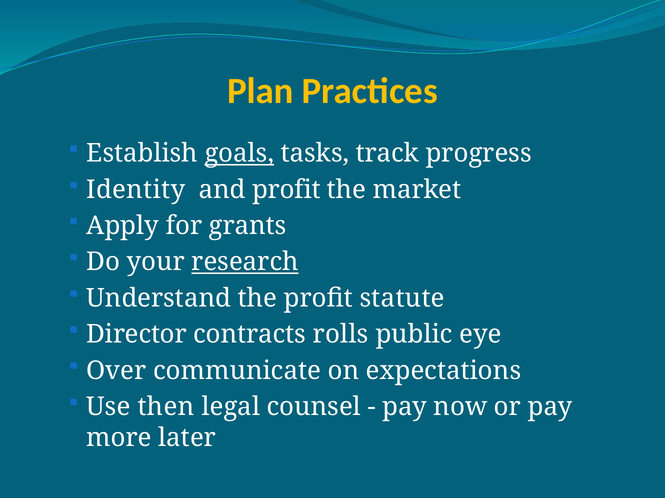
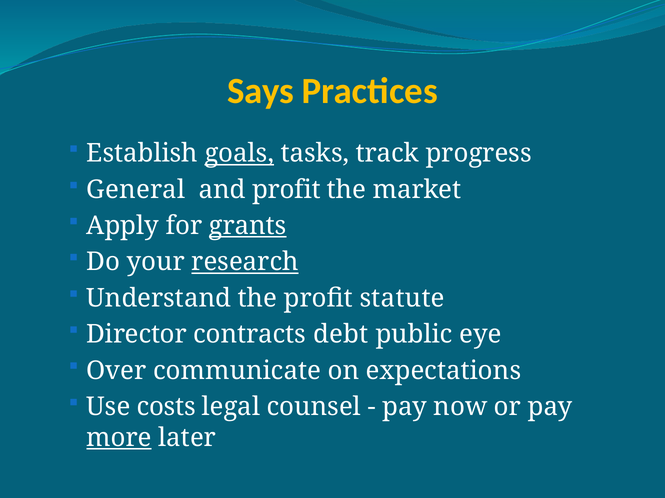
Plan: Plan -> Says (261, 91)
Identity: Identity -> General (136, 190)
grants underline: none -> present (248, 226)
rolls: rolls -> debt (341, 335)
then: then -> costs (166, 407)
more underline: none -> present (119, 438)
